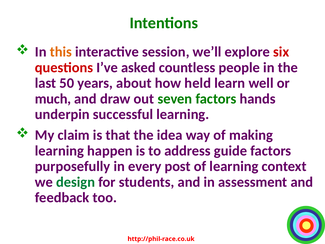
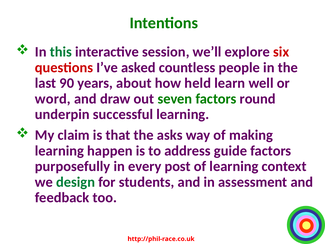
this colour: orange -> green (61, 52)
50: 50 -> 90 (67, 83)
much: much -> word (53, 99)
hands: hands -> round (258, 99)
idea: idea -> asks (170, 135)
